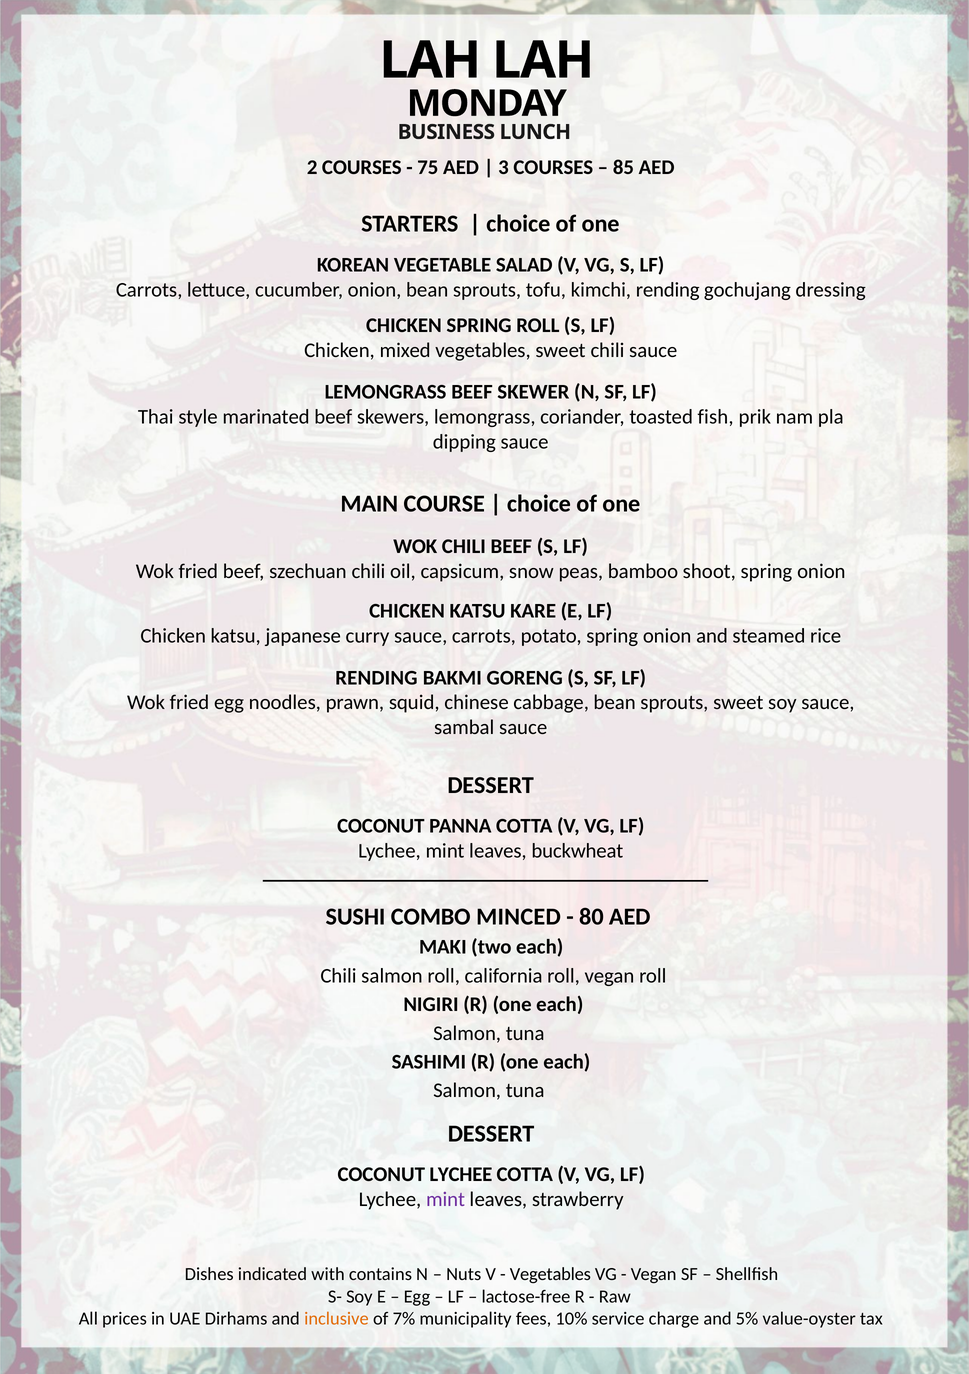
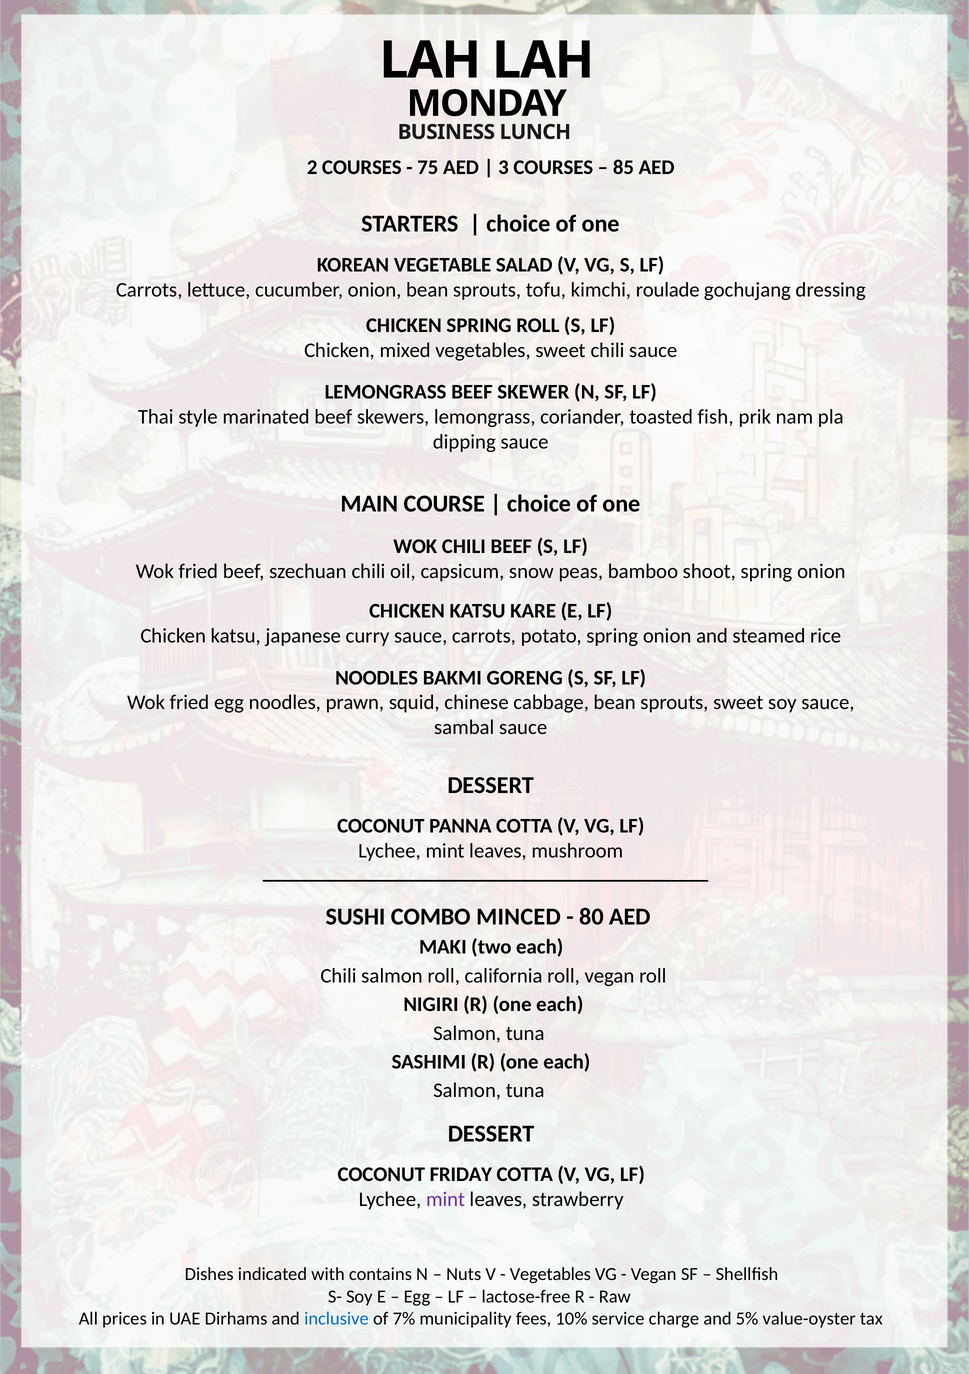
kimchi rending: rending -> roulade (668, 290)
RENDING: RENDING -> NOODLES (377, 678)
buckwheat: buckwheat -> mushroom (577, 851)
COCONUT LYCHEE: LYCHEE -> FRIDAY (461, 1175)
inclusive colour: orange -> blue (336, 1319)
